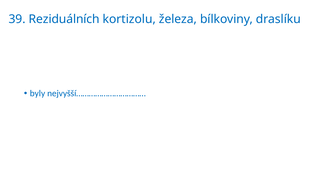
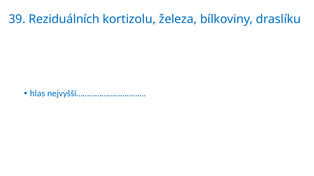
byly: byly -> hlas (37, 94)
